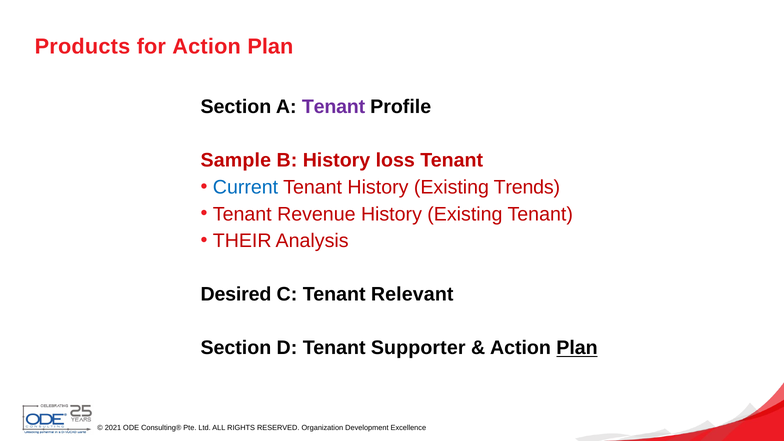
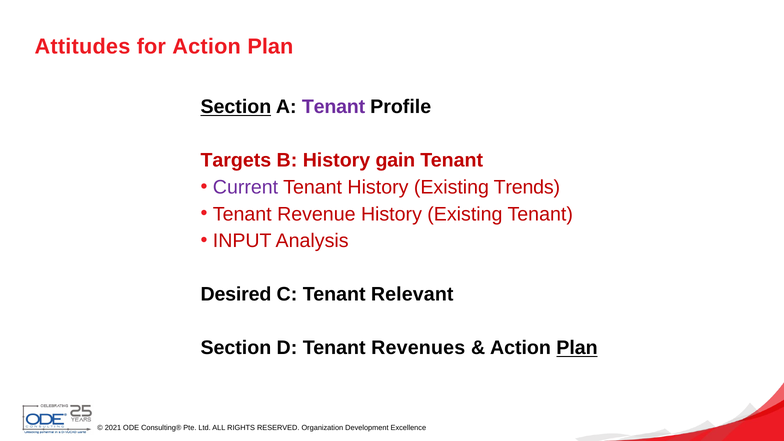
Products: Products -> Attitudes (82, 47)
Section underline: none -> present (236, 107)
Sample: Sample -> Targets (236, 161)
loss: loss -> gain (395, 161)
Current colour: blue -> purple (246, 187)
THEIR: THEIR -> INPUT (242, 241)
Supporter: Supporter -> Revenues (418, 348)
